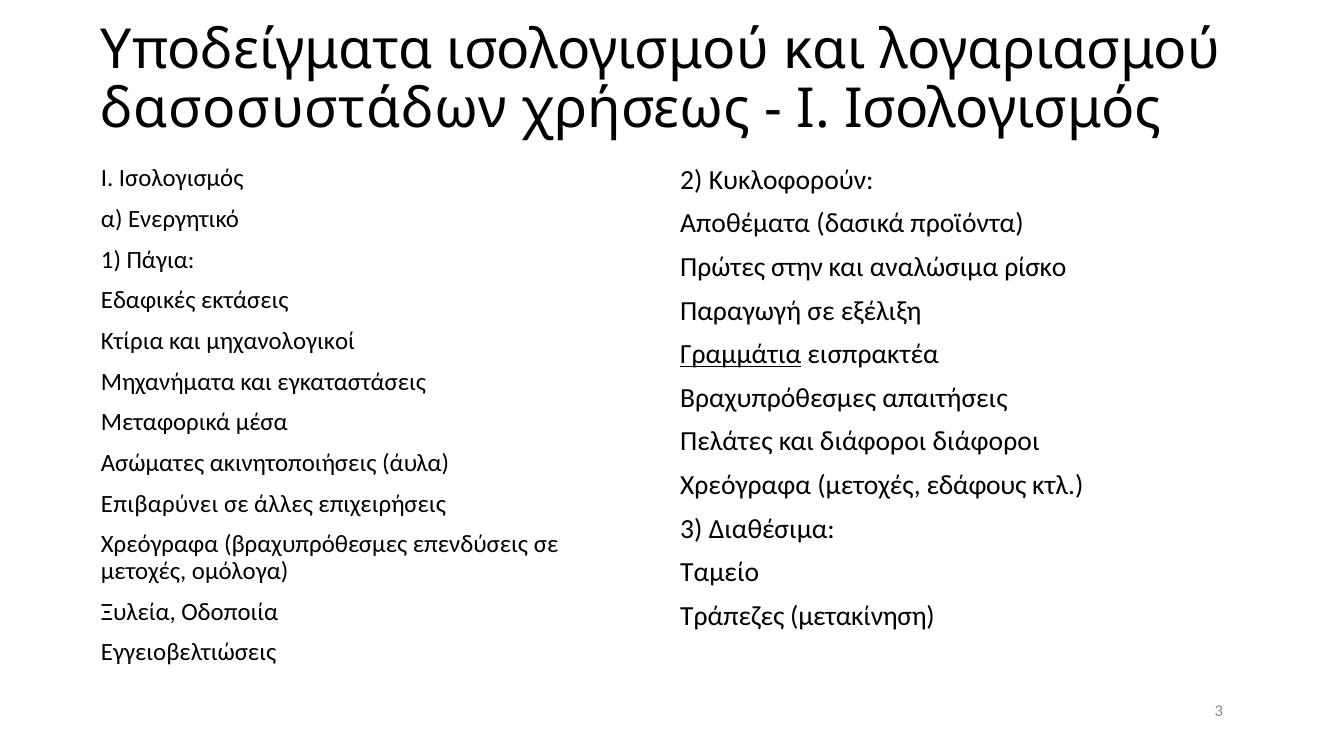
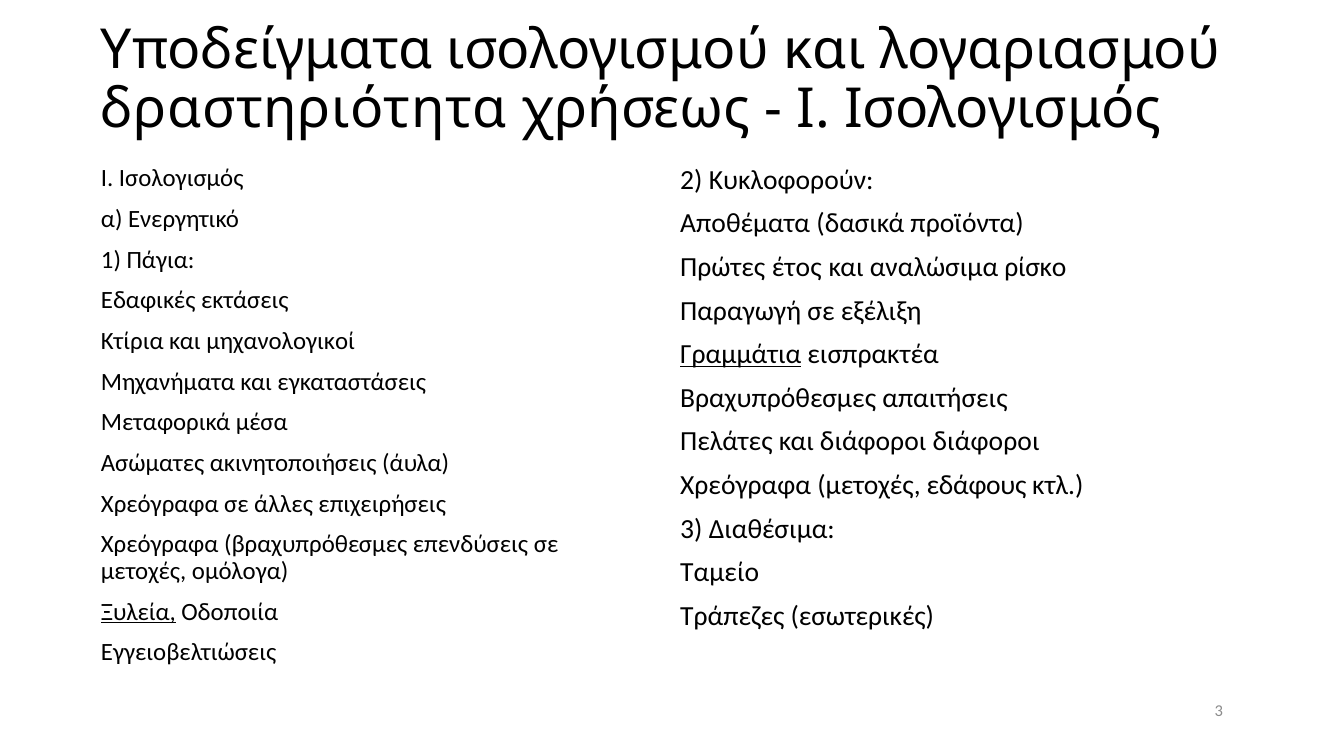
δασοσυστάδων: δασοσυστάδων -> δραστηριότητα (304, 110)
στην: στην -> έτος (797, 267)
Επιβαρύνει: Επιβαρύνει -> Χρεόγραφα (160, 504)
Ξυλεία underline: none -> present (138, 612)
μετακίνηση: μετακίνηση -> εσωτερικές (862, 616)
